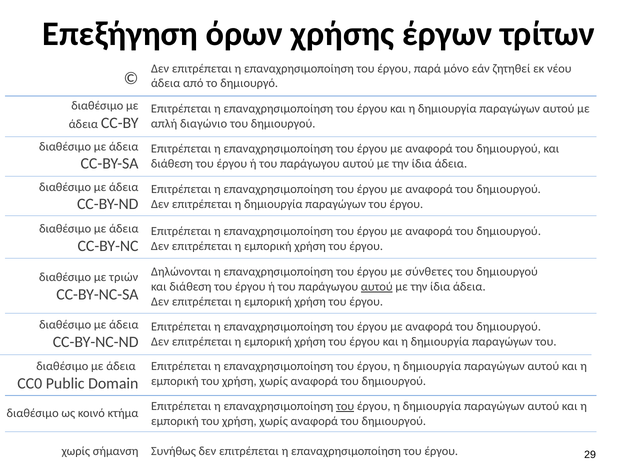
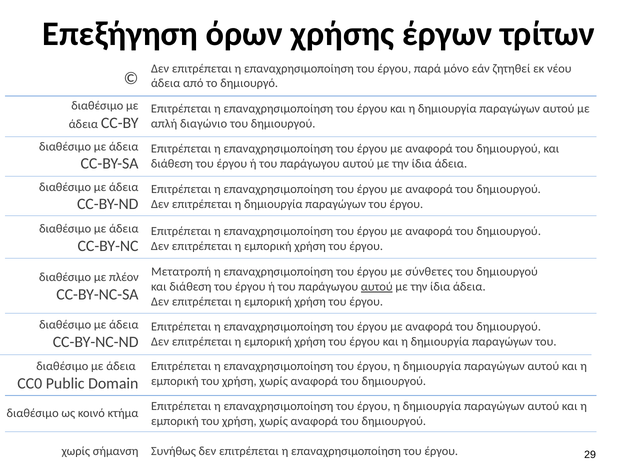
Δηλώνονται: Δηλώνονται -> Μετατροπή (181, 272)
τριών: τριών -> πλέον (124, 277)
του underline: present -> none (345, 406)
